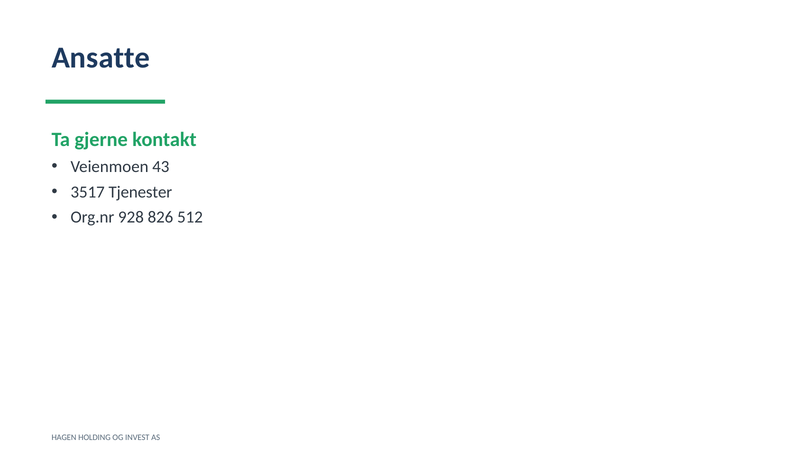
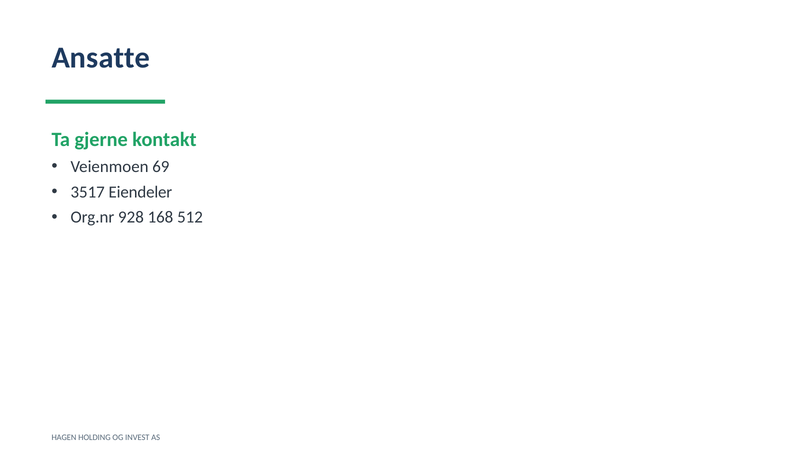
43: 43 -> 69 (161, 167)
Tjenester: Tjenester -> Eiendeler (140, 192)
826: 826 -> 168 (160, 217)
